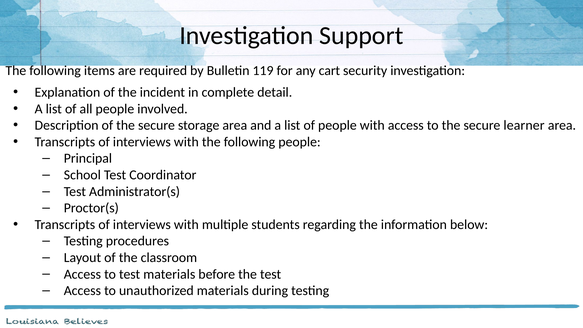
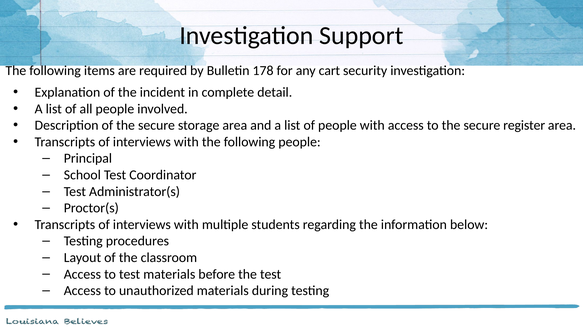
119: 119 -> 178 (263, 71)
learner: learner -> register (524, 125)
